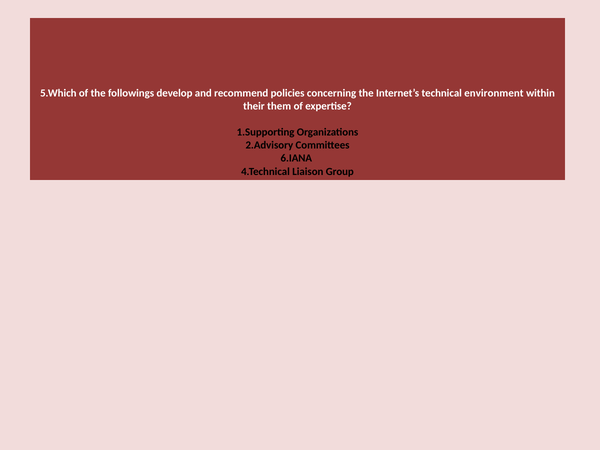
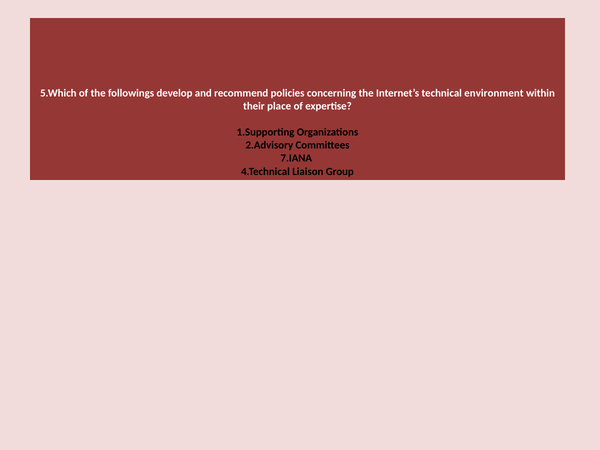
them: them -> place (279, 106)
6.IANA: 6.IANA -> 7.IANA (296, 158)
